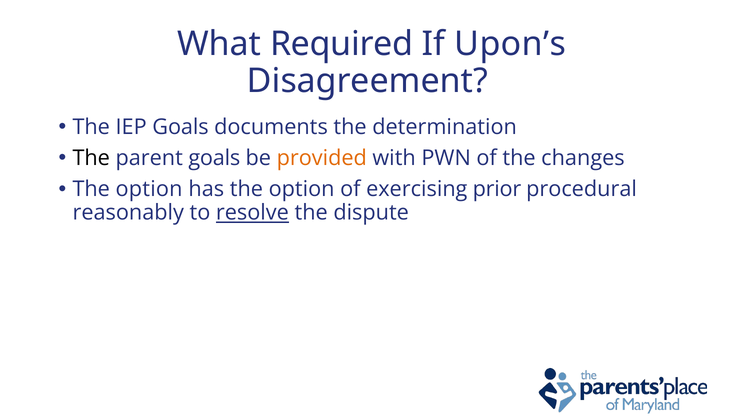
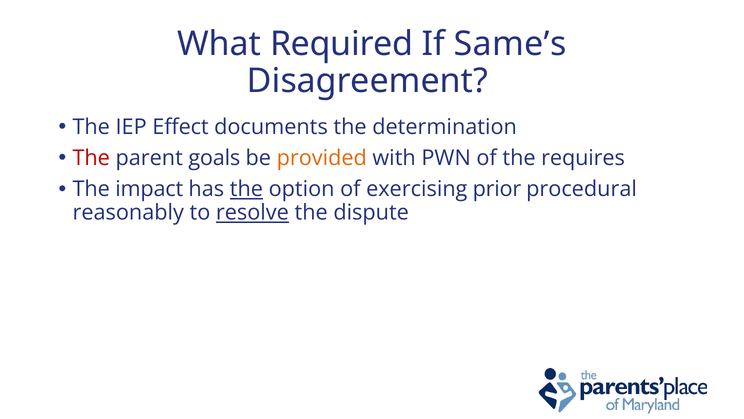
Upon’s: Upon’s -> Same’s (510, 44)
IEP Goals: Goals -> Effect (181, 127)
The colour: black -> red (91, 158)
changes: changes -> requires (583, 158)
option: option -> impact (149, 189)
the underline: none -> present (246, 189)
